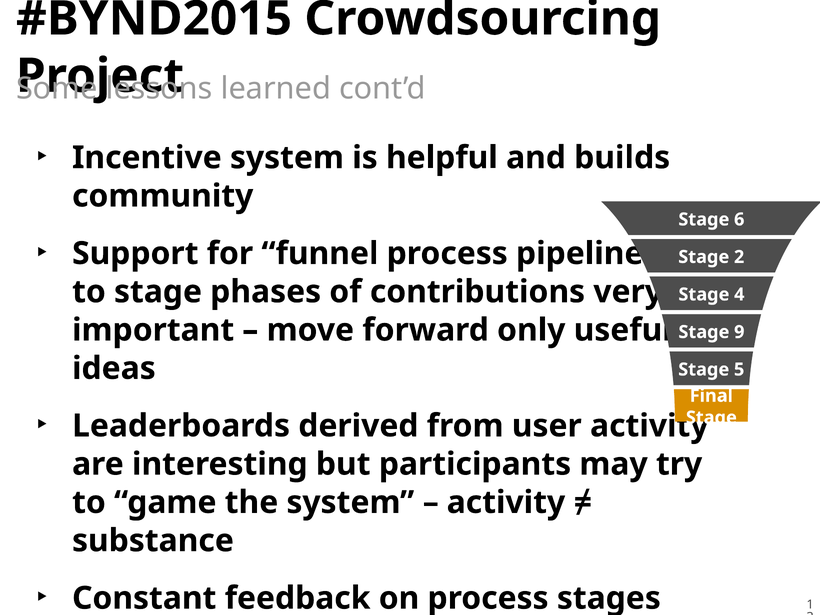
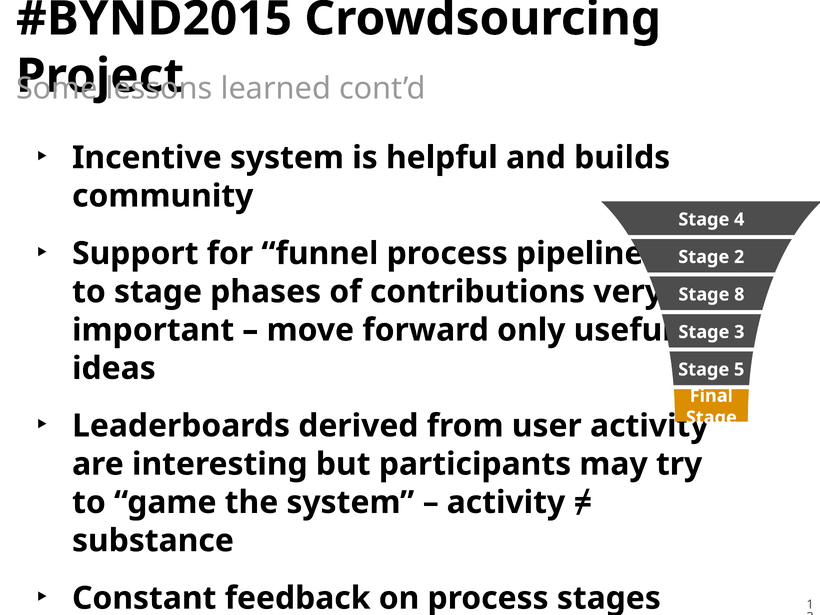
6: 6 -> 4 (739, 219)
4: 4 -> 8 (739, 294)
Stage 9: 9 -> 3 (739, 332)
